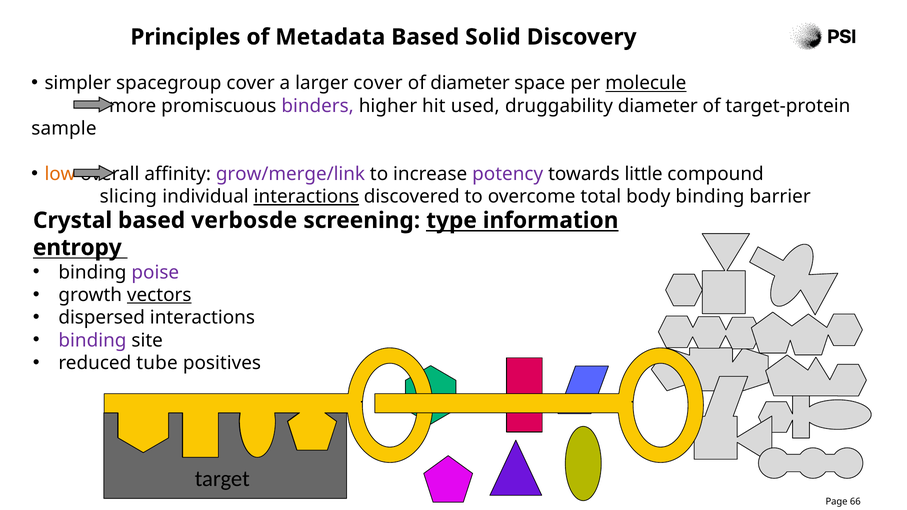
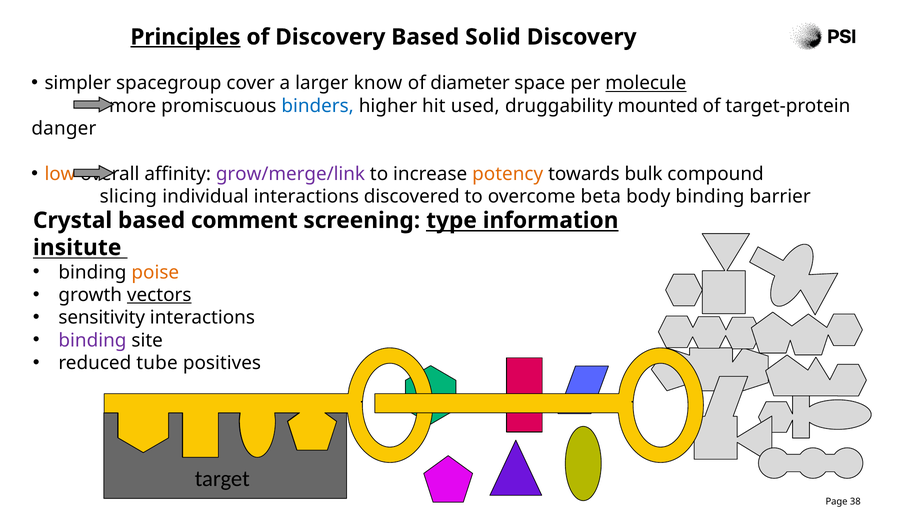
Principles underline: none -> present (185, 37)
of Metadata: Metadata -> Discovery (330, 37)
larger cover: cover -> know (378, 83)
binders colour: purple -> blue (318, 106)
druggability diameter: diameter -> mounted (658, 106)
sample: sample -> danger (64, 129)
potency colour: purple -> orange (508, 174)
little: little -> bulk (644, 174)
interactions underline: present -> none (306, 197)
total: total -> beta (601, 197)
verbosde: verbosde -> comment (244, 220)
entropy: entropy -> insitute (77, 248)
poise colour: purple -> orange (155, 272)
dispersed: dispersed -> sensitivity (102, 318)
66: 66 -> 38 (855, 502)
